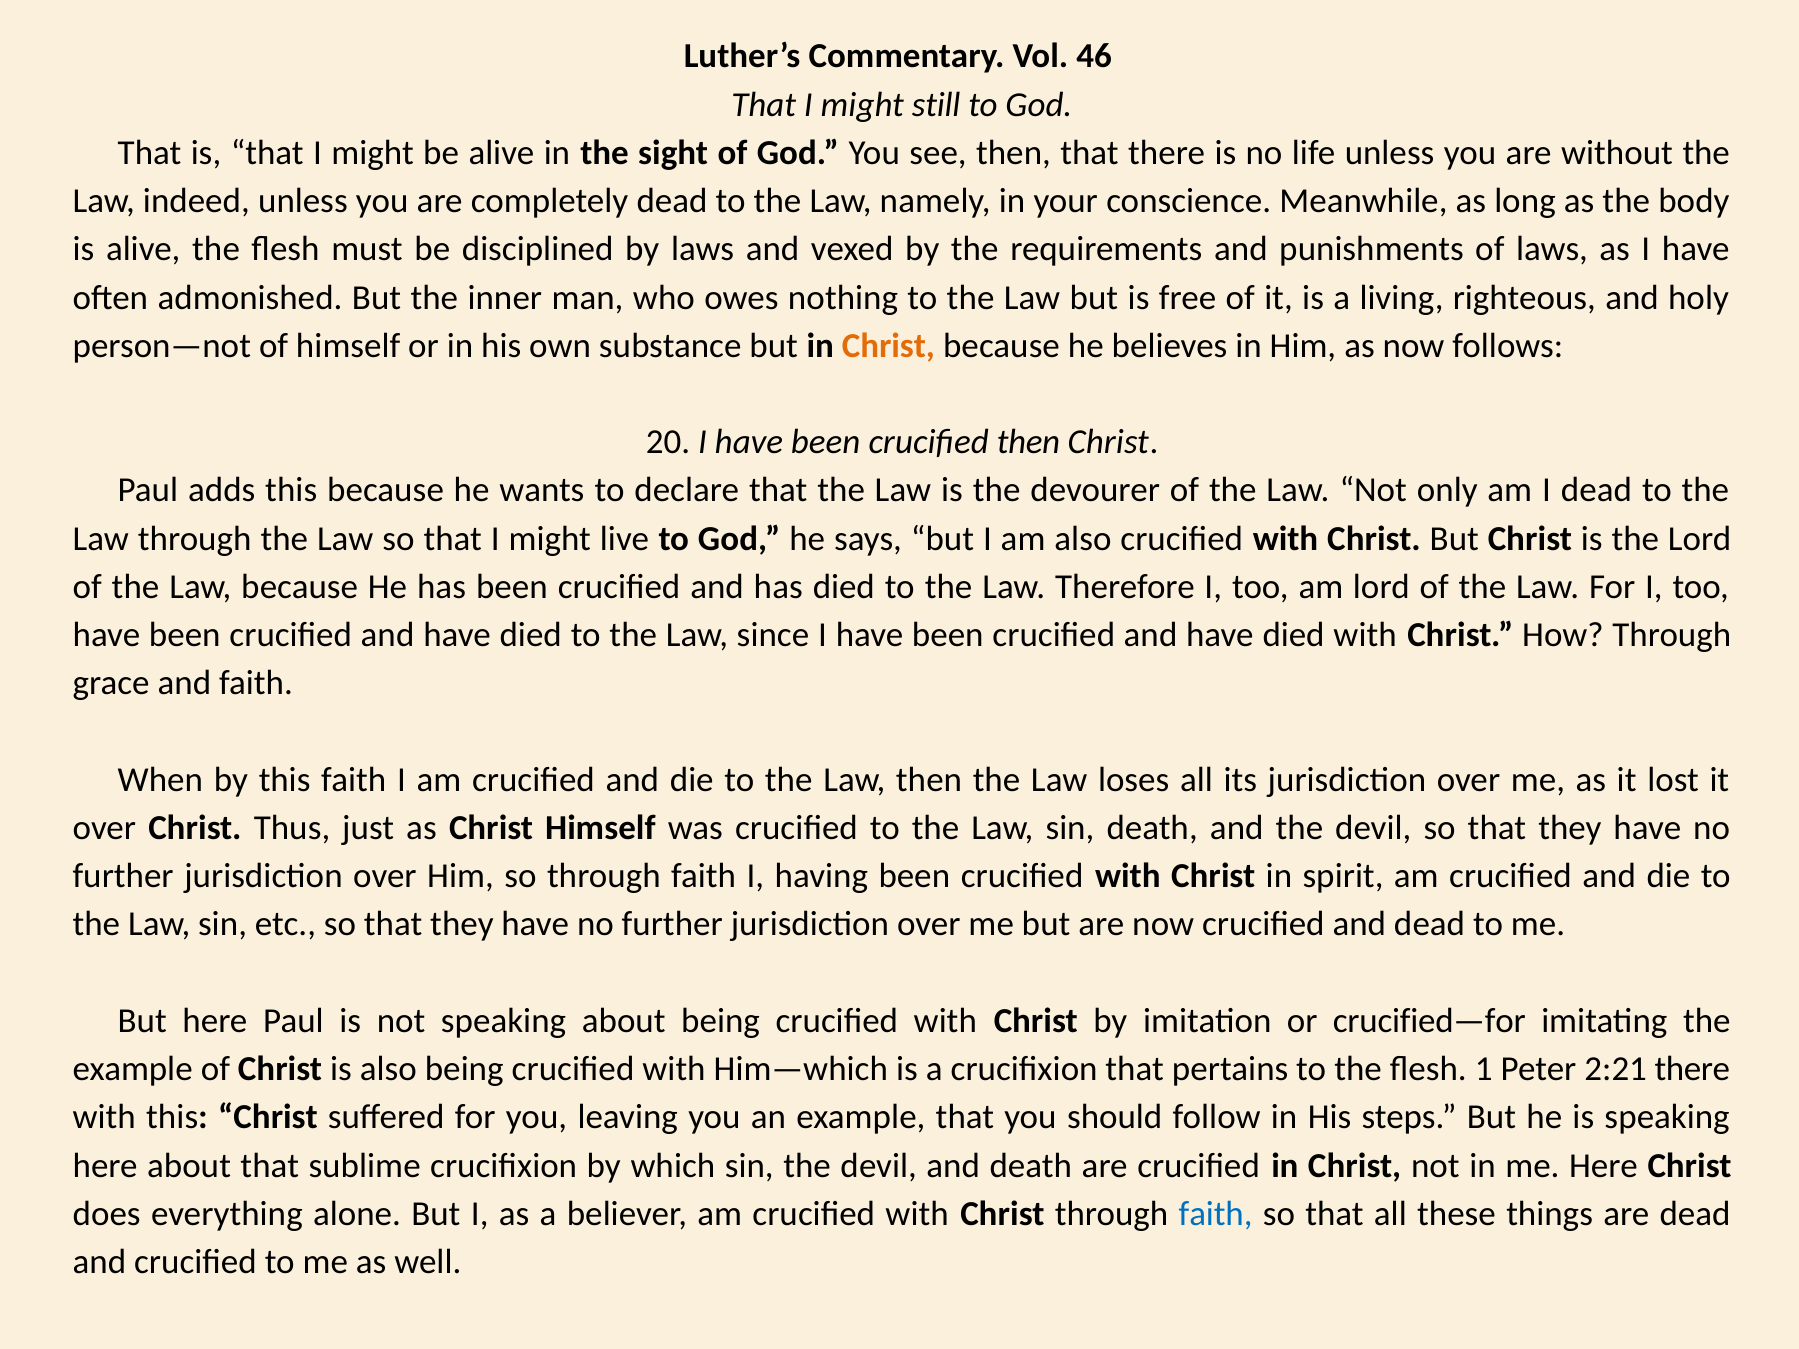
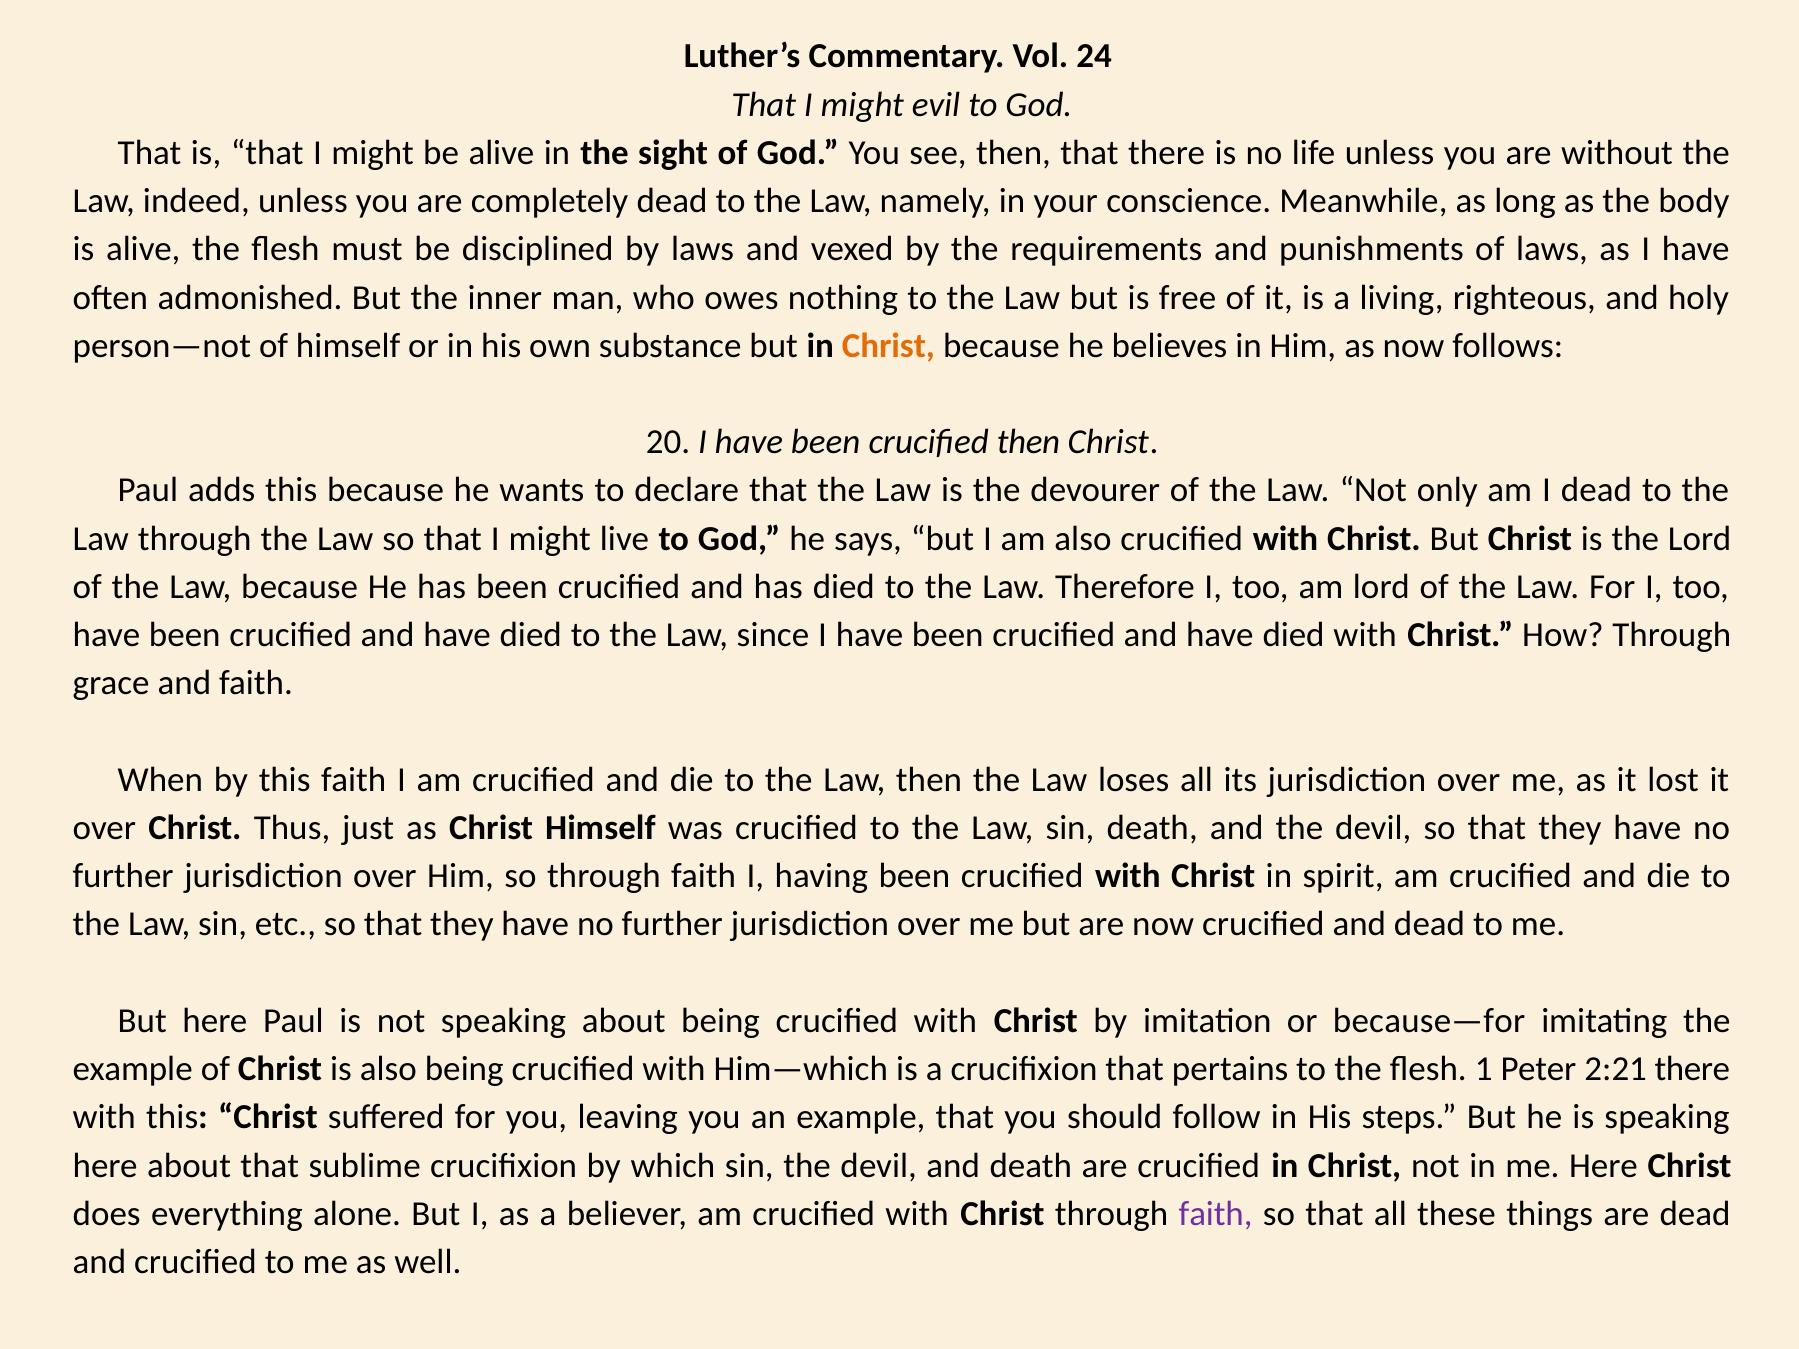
46: 46 -> 24 (1094, 56)
still: still -> evil (936, 105)
crucified—for: crucified—for -> because—for (1429, 1021)
faith colour: blue -> purple (1216, 1214)
